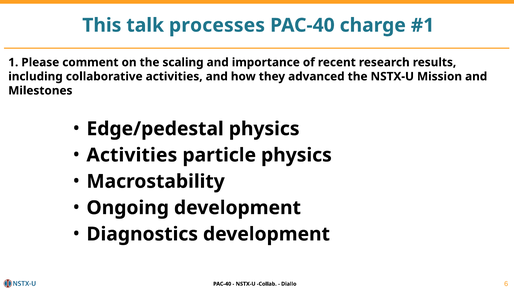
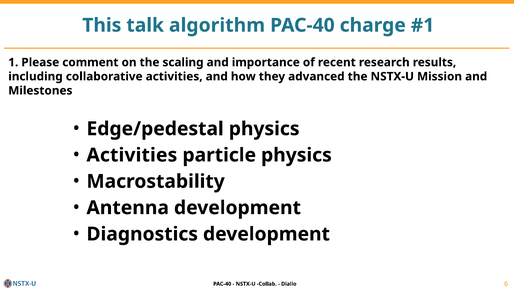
processes: processes -> algorithm (217, 25)
Ongoing: Ongoing -> Antenna (128, 208)
